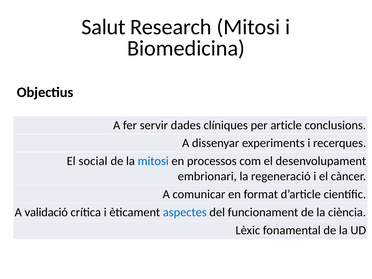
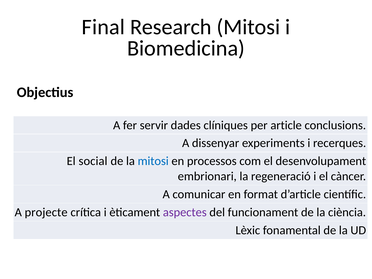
Salut: Salut -> Final (103, 27)
validació: validació -> projecte (46, 212)
aspectes colour: blue -> purple (185, 212)
